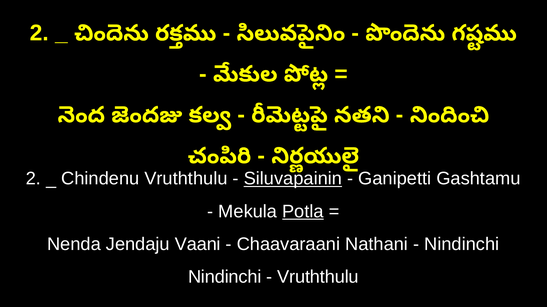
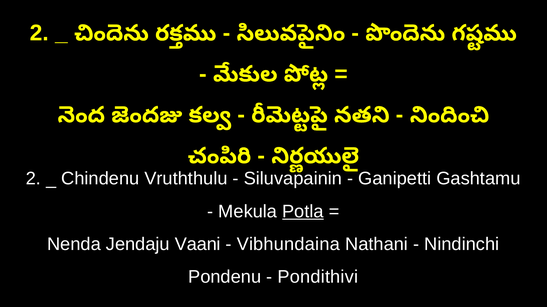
Siluvapainin underline: present -> none (293, 179)
Chaavaraani: Chaavaraani -> Vibhundaina (288, 245)
Nindinchi: Nindinchi -> Pondenu (225, 277)
Vruththulu: Vruththulu -> Pondithivi (318, 277)
